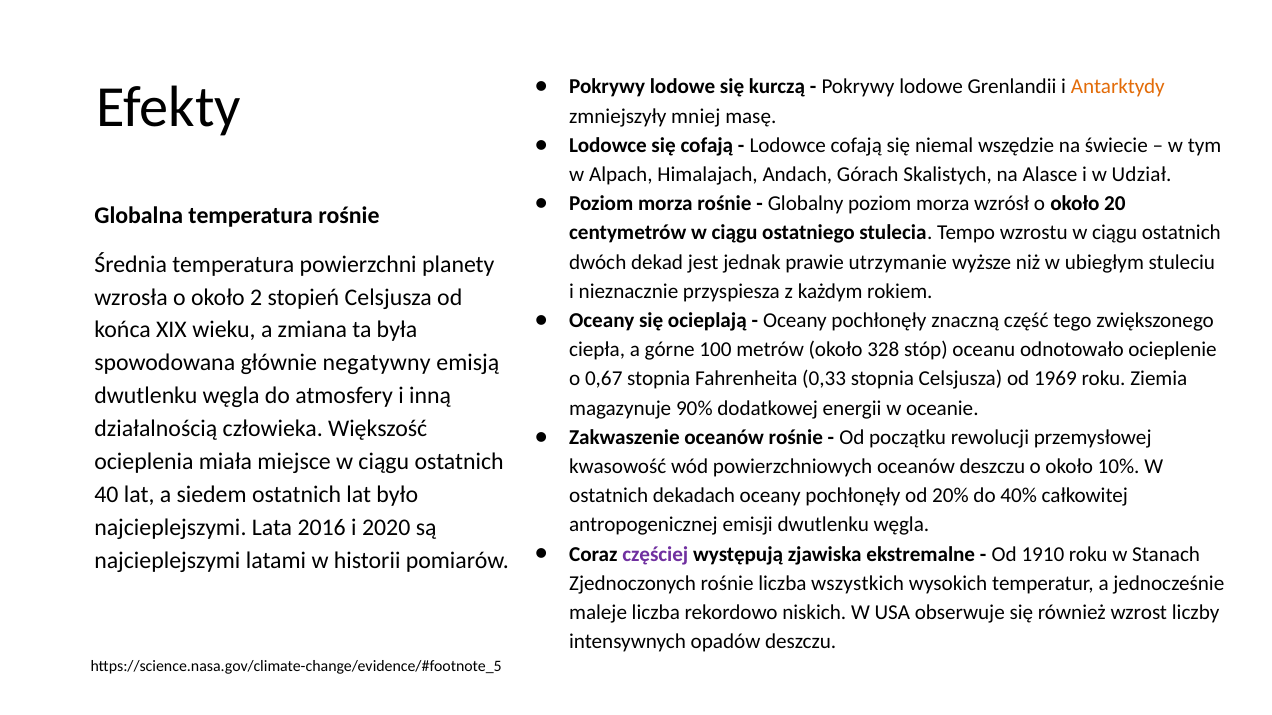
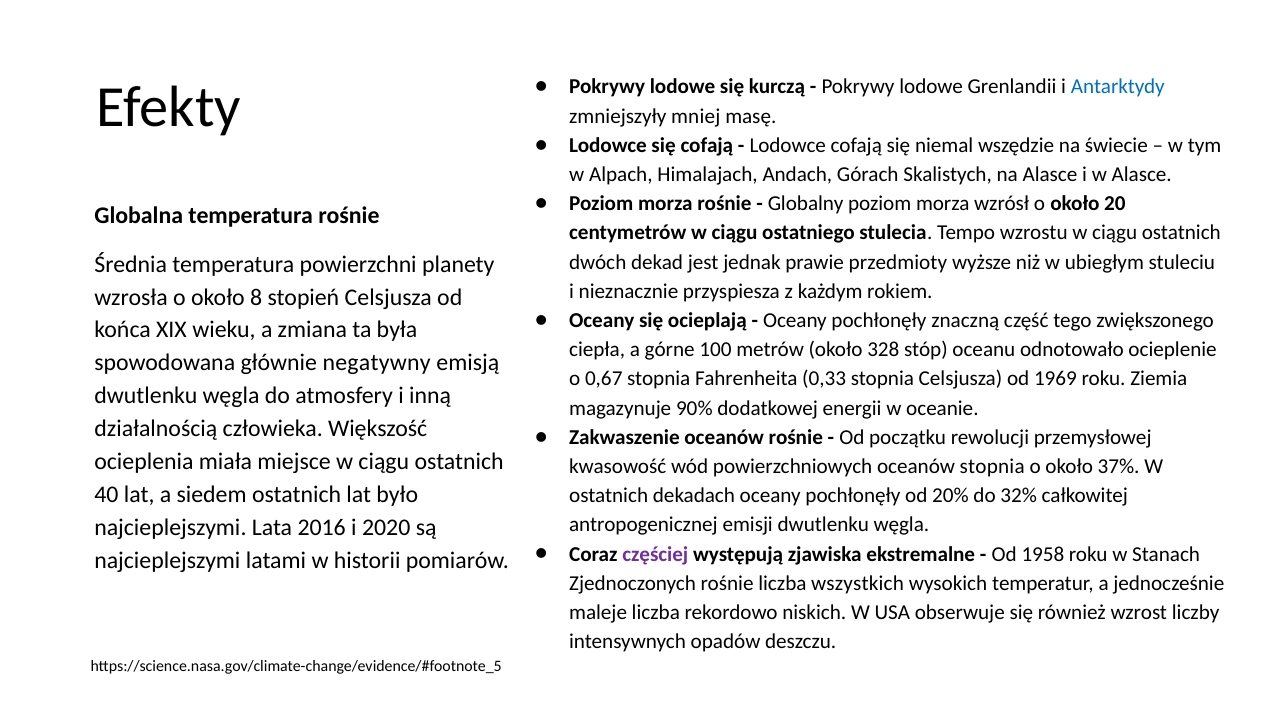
Antarktydy colour: orange -> blue (1118, 87)
w Udział: Udział -> Alasce (1142, 175)
utrzymanie: utrzymanie -> przedmioty (898, 262)
2: 2 -> 8 (256, 297)
oceanów deszczu: deszczu -> stopnia (992, 467)
10%: 10% -> 37% (1119, 467)
40%: 40% -> 32% (1019, 496)
1910: 1910 -> 1958 (1043, 555)
